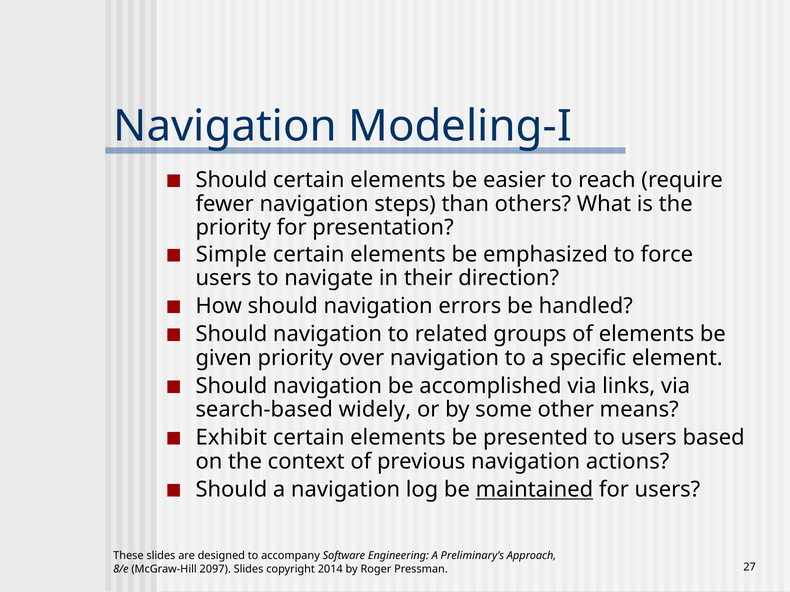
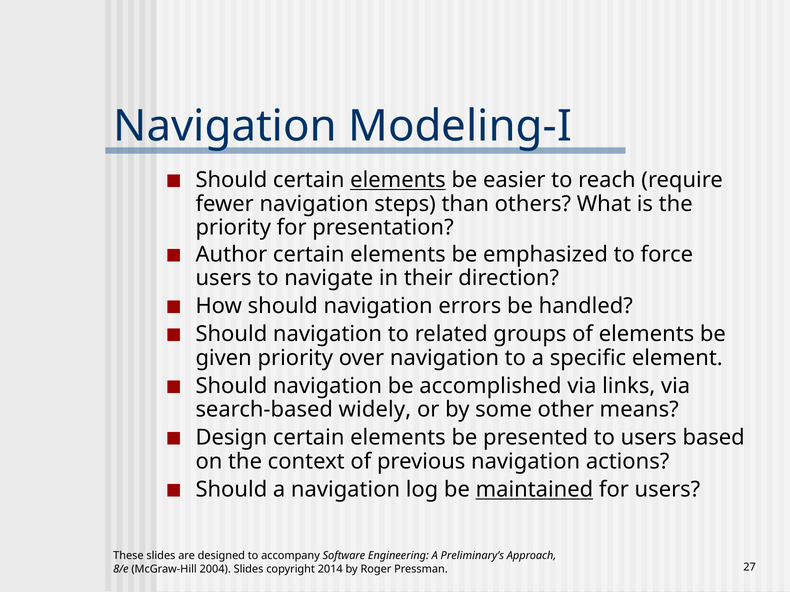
elements underline: none -> present (398, 180)
Simple: Simple -> Author (231, 255)
Exhibit: Exhibit -> Design (231, 438)
2097: 2097 -> 2004 (215, 570)
